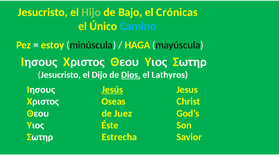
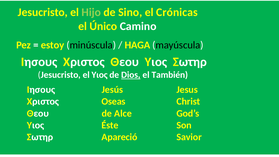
Bajo: Bajo -> Sino (130, 12)
Camino colour: light blue -> white (138, 26)
el Dijo: Dijo -> Υιος (100, 75)
Lathyros: Lathyros -> También (170, 75)
Jesús underline: present -> none (112, 90)
Juez: Juez -> Alce (123, 113)
Estrecha: Estrecha -> Apareció (119, 137)
